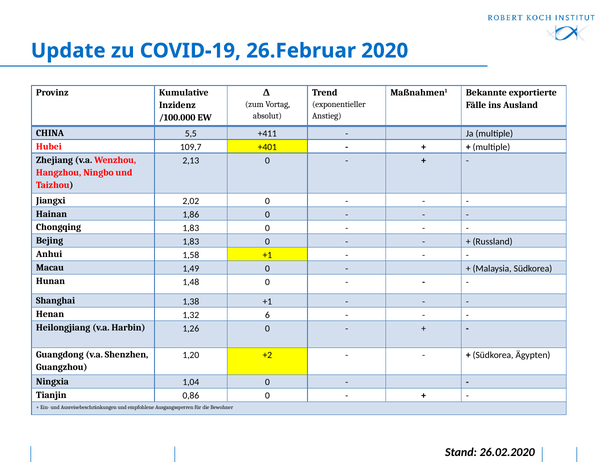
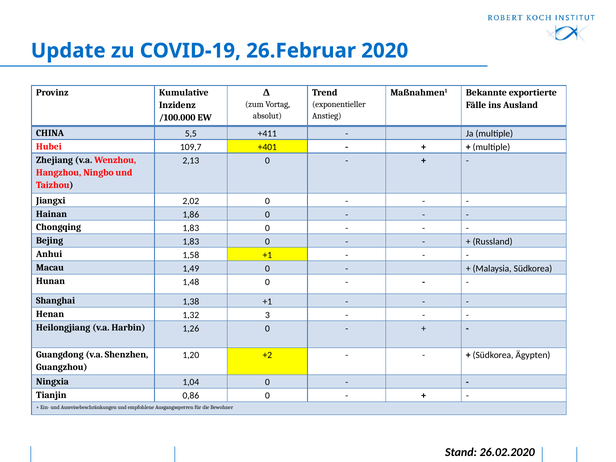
6: 6 -> 3 (267, 315)
